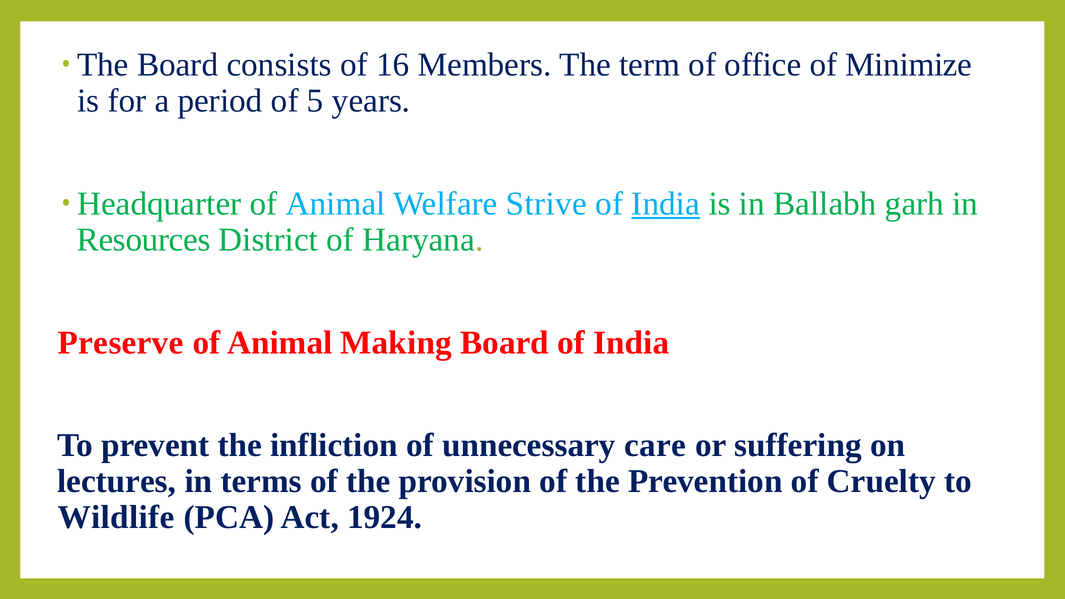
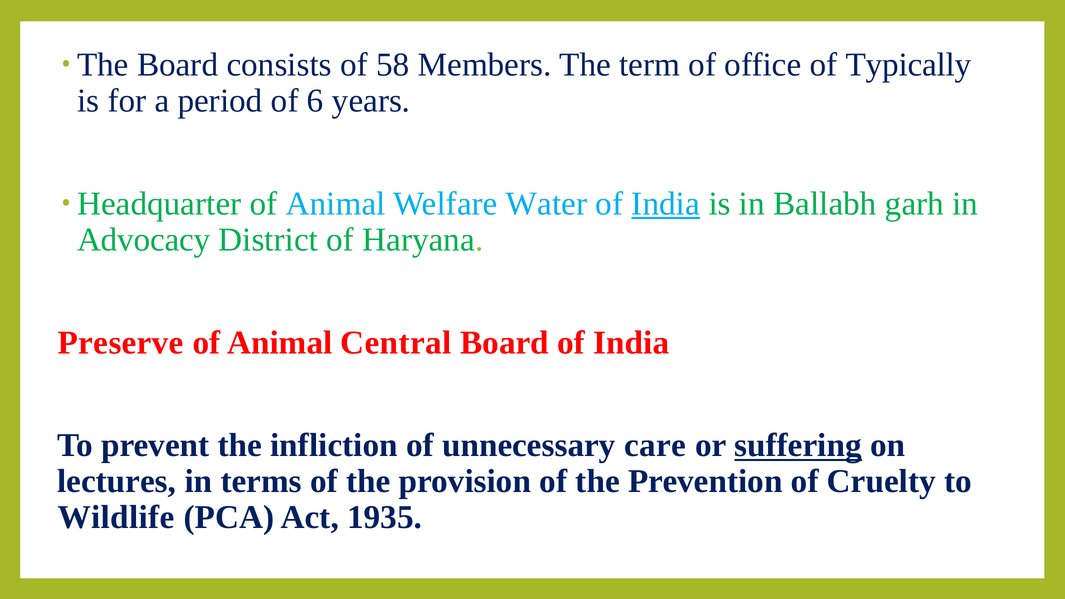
16: 16 -> 58 (393, 65)
Minimize: Minimize -> Typically (909, 65)
5: 5 -> 6 (315, 101)
Strive: Strive -> Water (547, 204)
Resources: Resources -> Advocacy (144, 240)
Making: Making -> Central (396, 343)
suffering underline: none -> present (798, 446)
1924: 1924 -> 1935 (385, 517)
